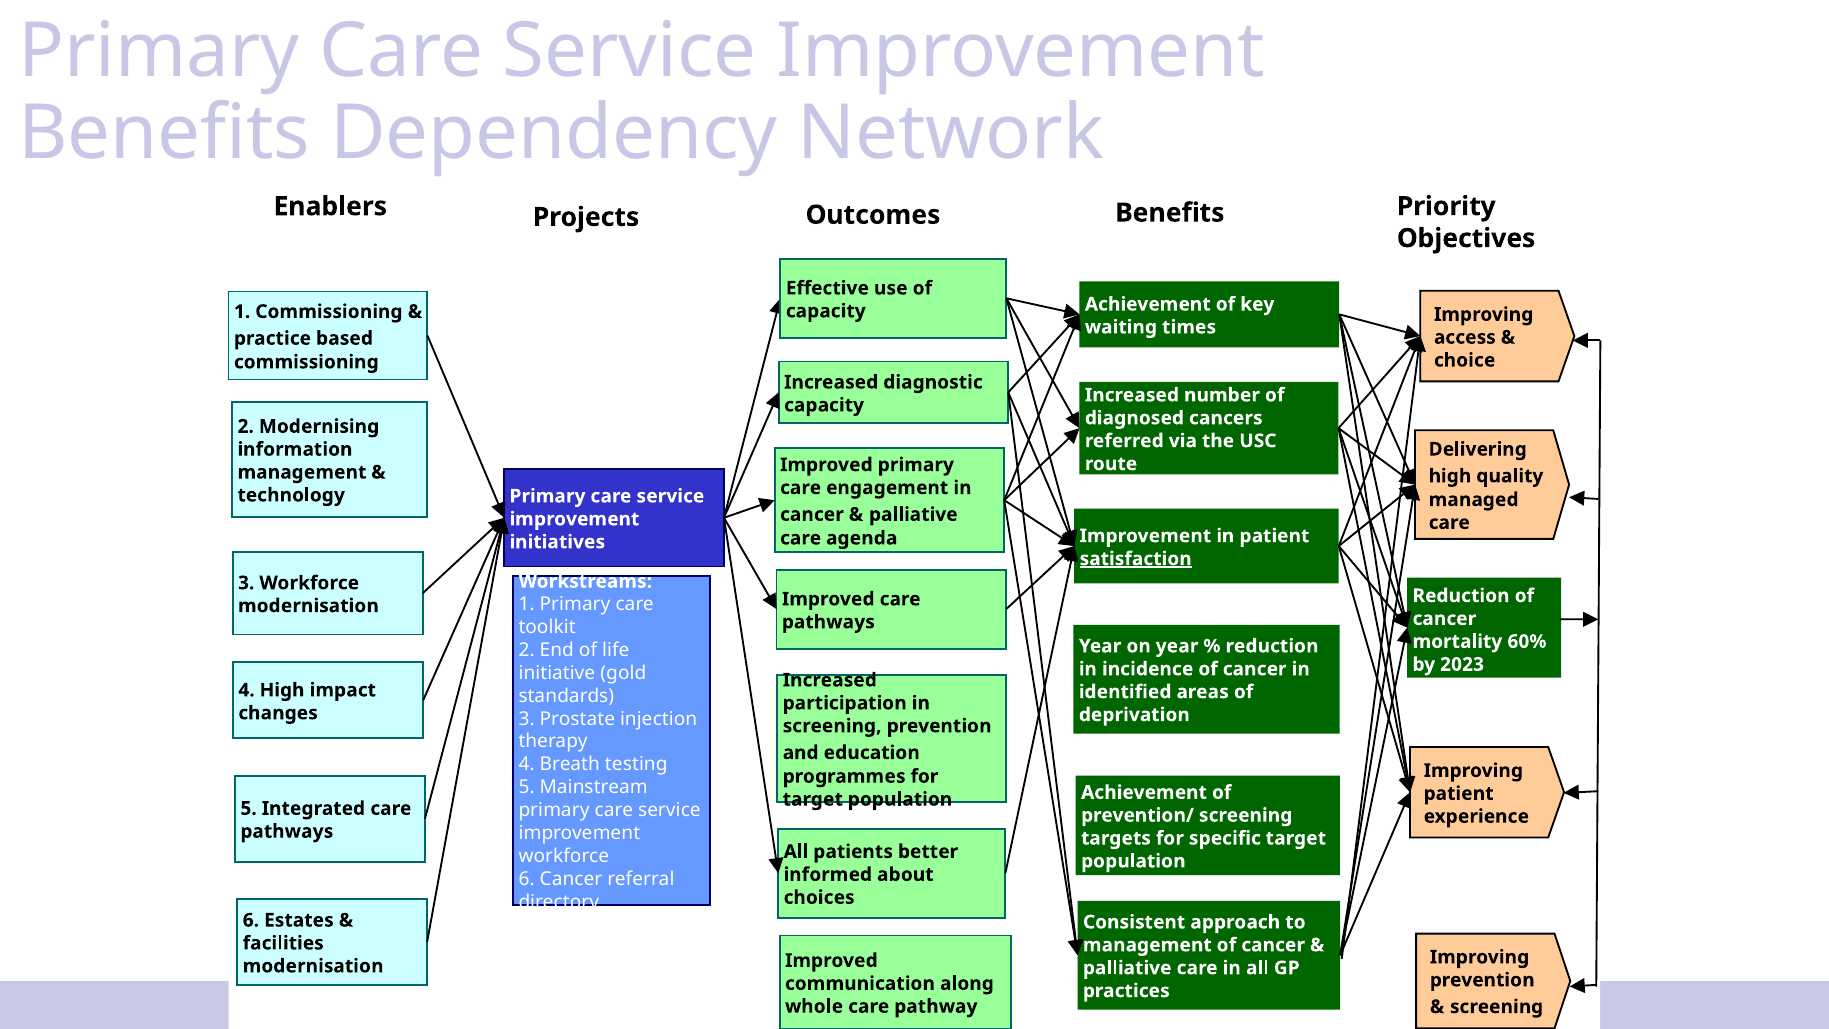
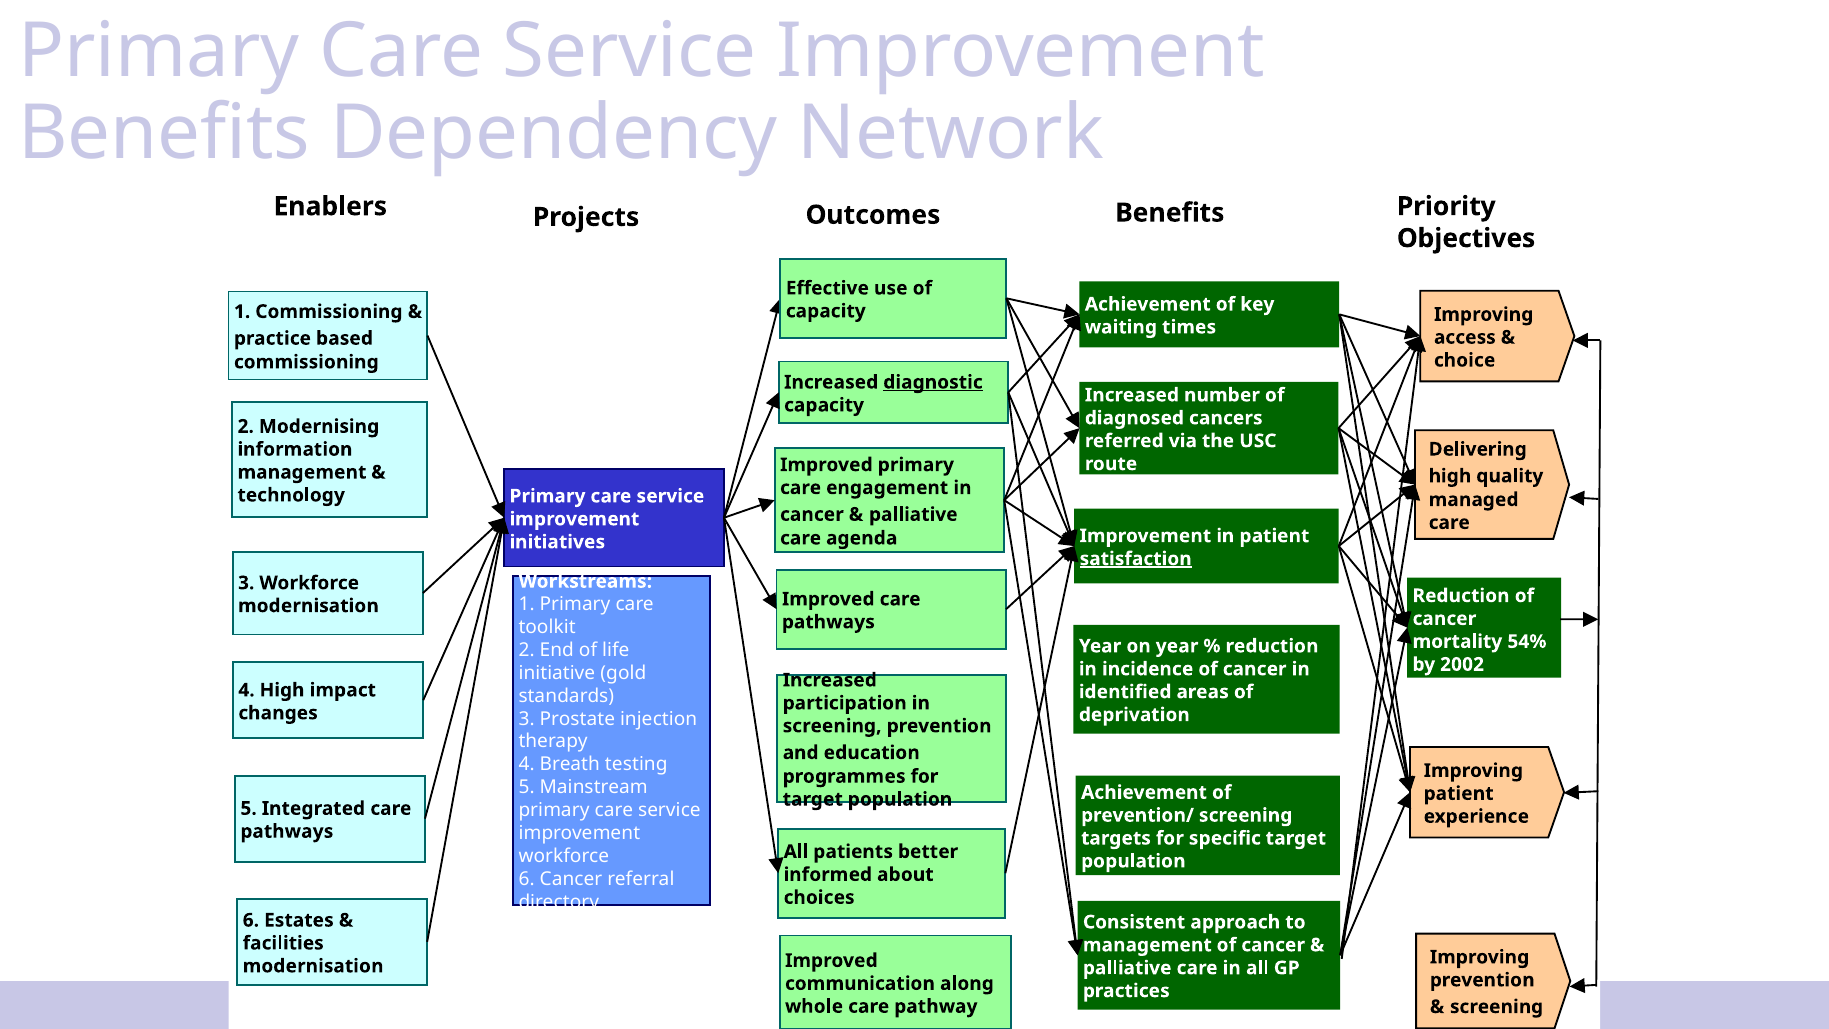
diagnostic underline: none -> present (933, 382)
60%: 60% -> 54% (1527, 641)
2023: 2023 -> 2002 (1462, 664)
